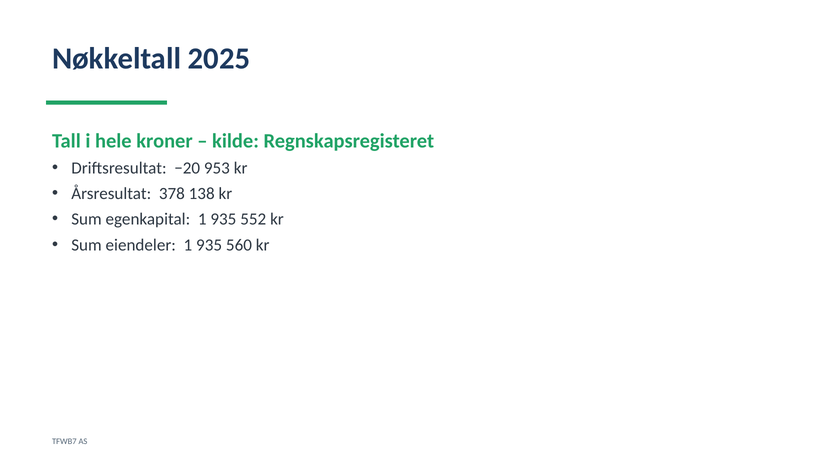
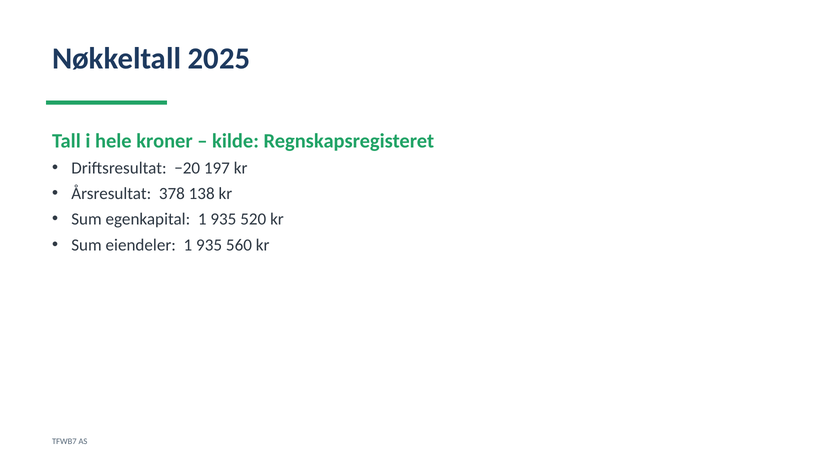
953: 953 -> 197 (217, 168)
552: 552 -> 520 (253, 220)
